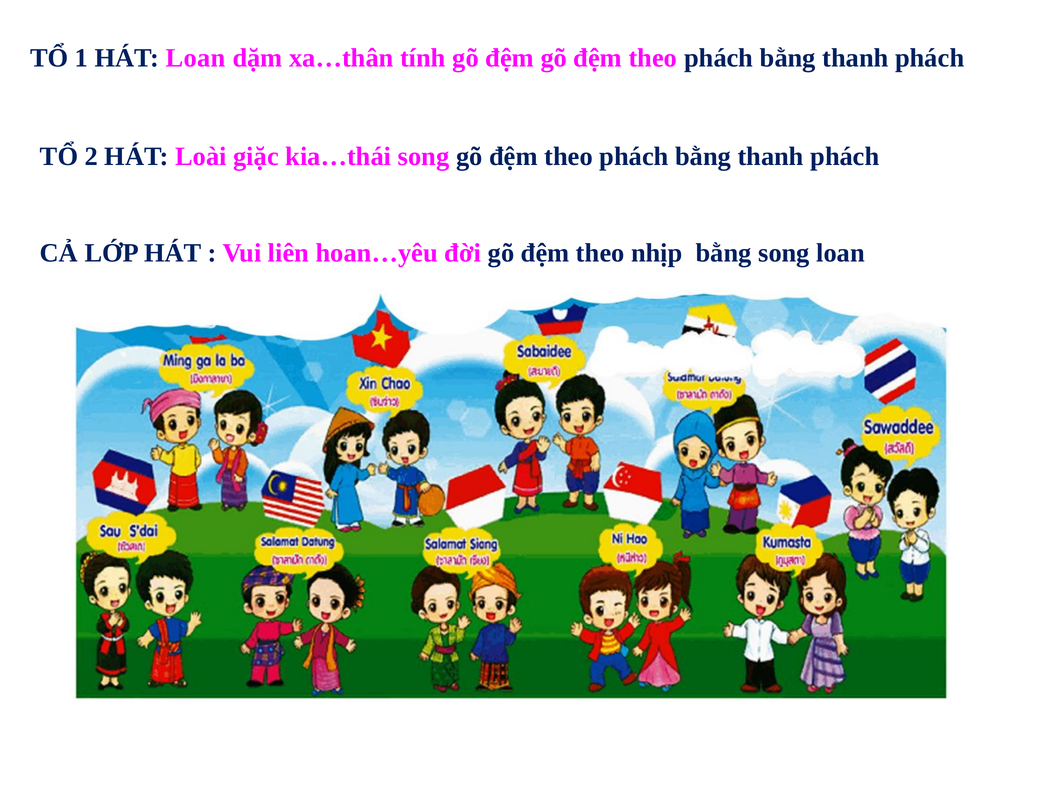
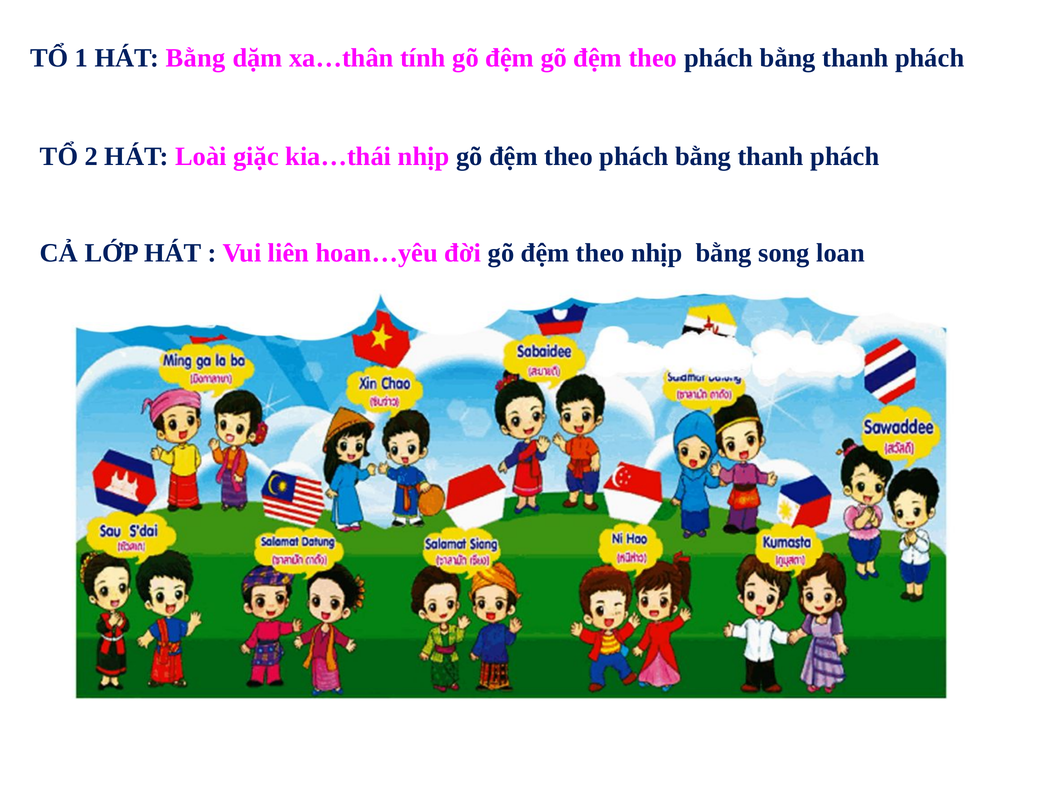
HÁT Loan: Loan -> Bằng (196, 58)
kia…thái song: song -> nhịp (424, 156)
